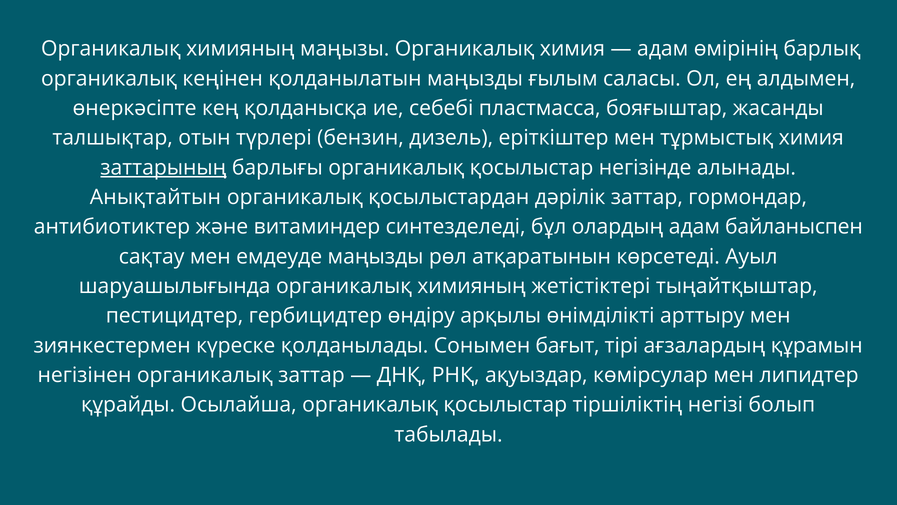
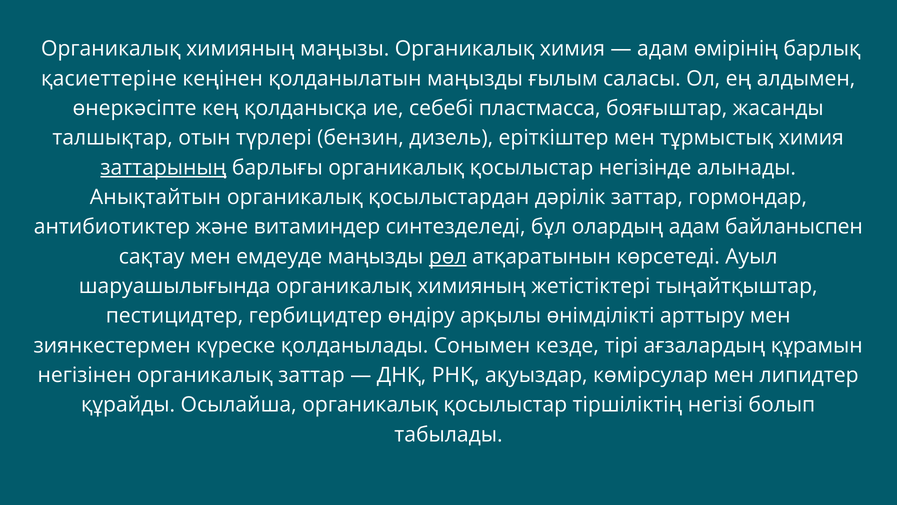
органикалық: органикалық -> қасиеттеріне (109, 78)
рөл underline: none -> present (448, 256)
бағыт: бағыт -> кезде (567, 345)
